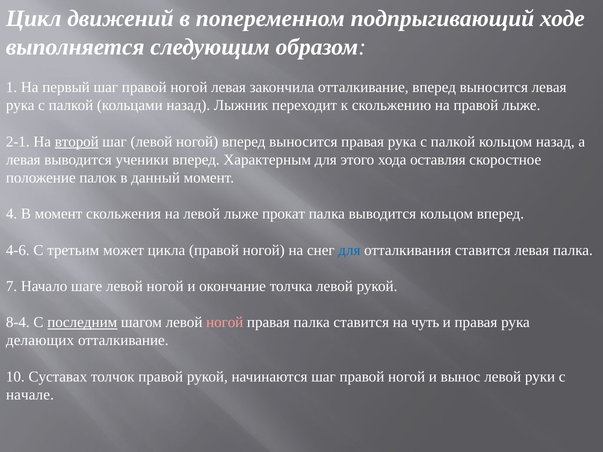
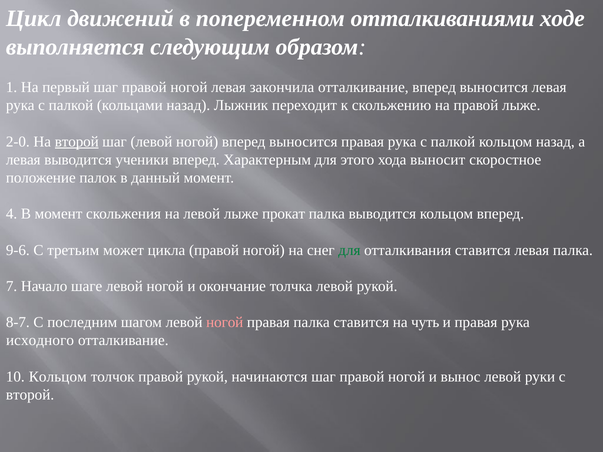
подпрыгивающий: подпрыгивающий -> отталкиваниями (443, 19)
2-1: 2-1 -> 2-0 (18, 142)
оставляя: оставляя -> выносит (438, 160)
4-6: 4-6 -> 9-6 (18, 250)
для colour: blue -> green (349, 250)
8-4: 8-4 -> 8-7 (18, 323)
последним underline: present -> none (82, 323)
делающих: делающих -> исходного (40, 341)
10 Суставах: Суставах -> Кольцом (58, 377)
начале: начале -> второй (30, 395)
